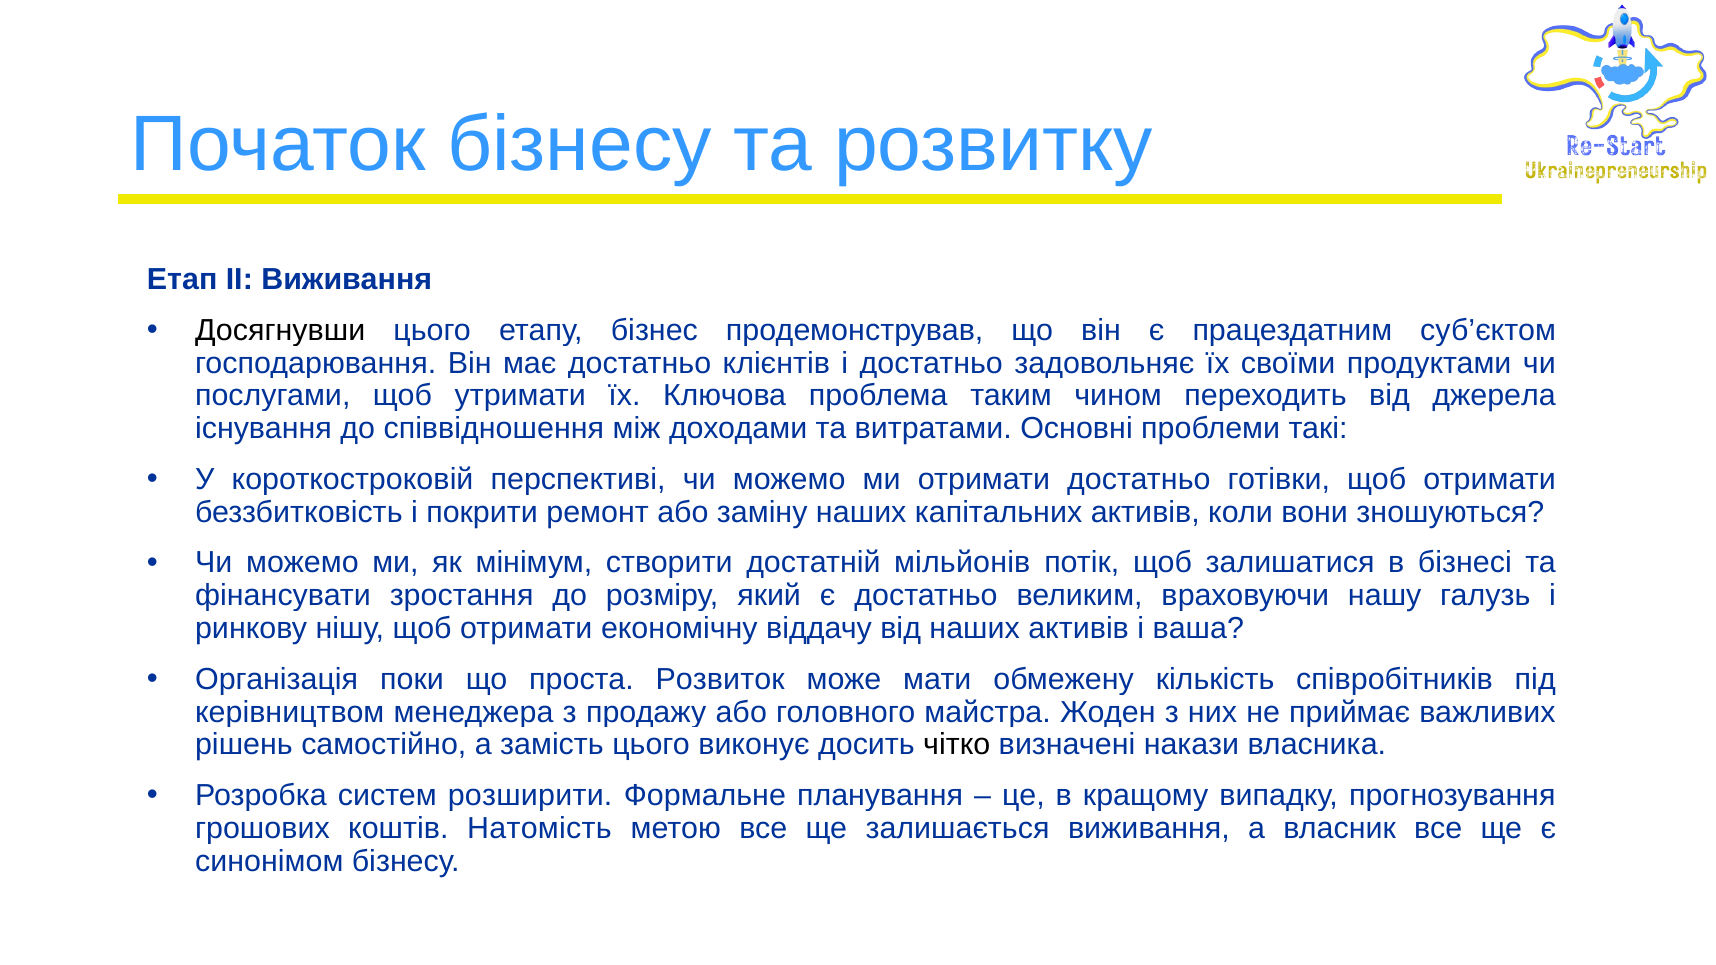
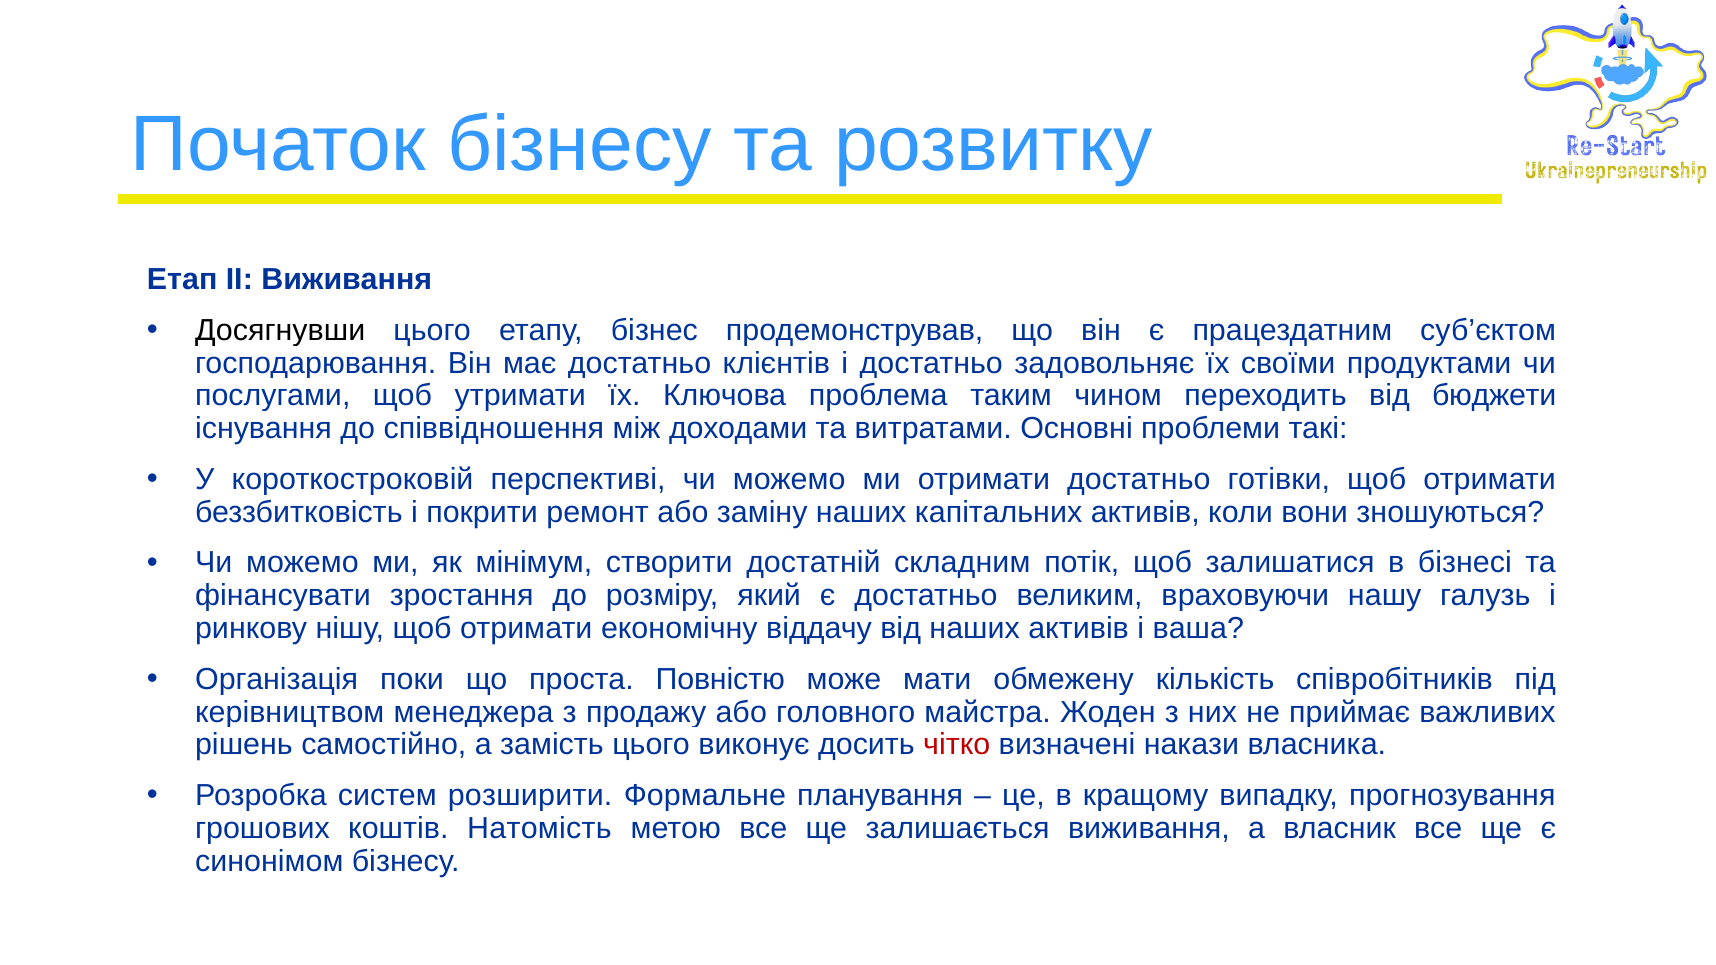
джерела: джерела -> бюджети (1494, 396)
мільйонів: мільйонів -> складним (962, 563)
Розвиток: Розвиток -> Повністю (720, 679)
чітко colour: black -> red (957, 745)
